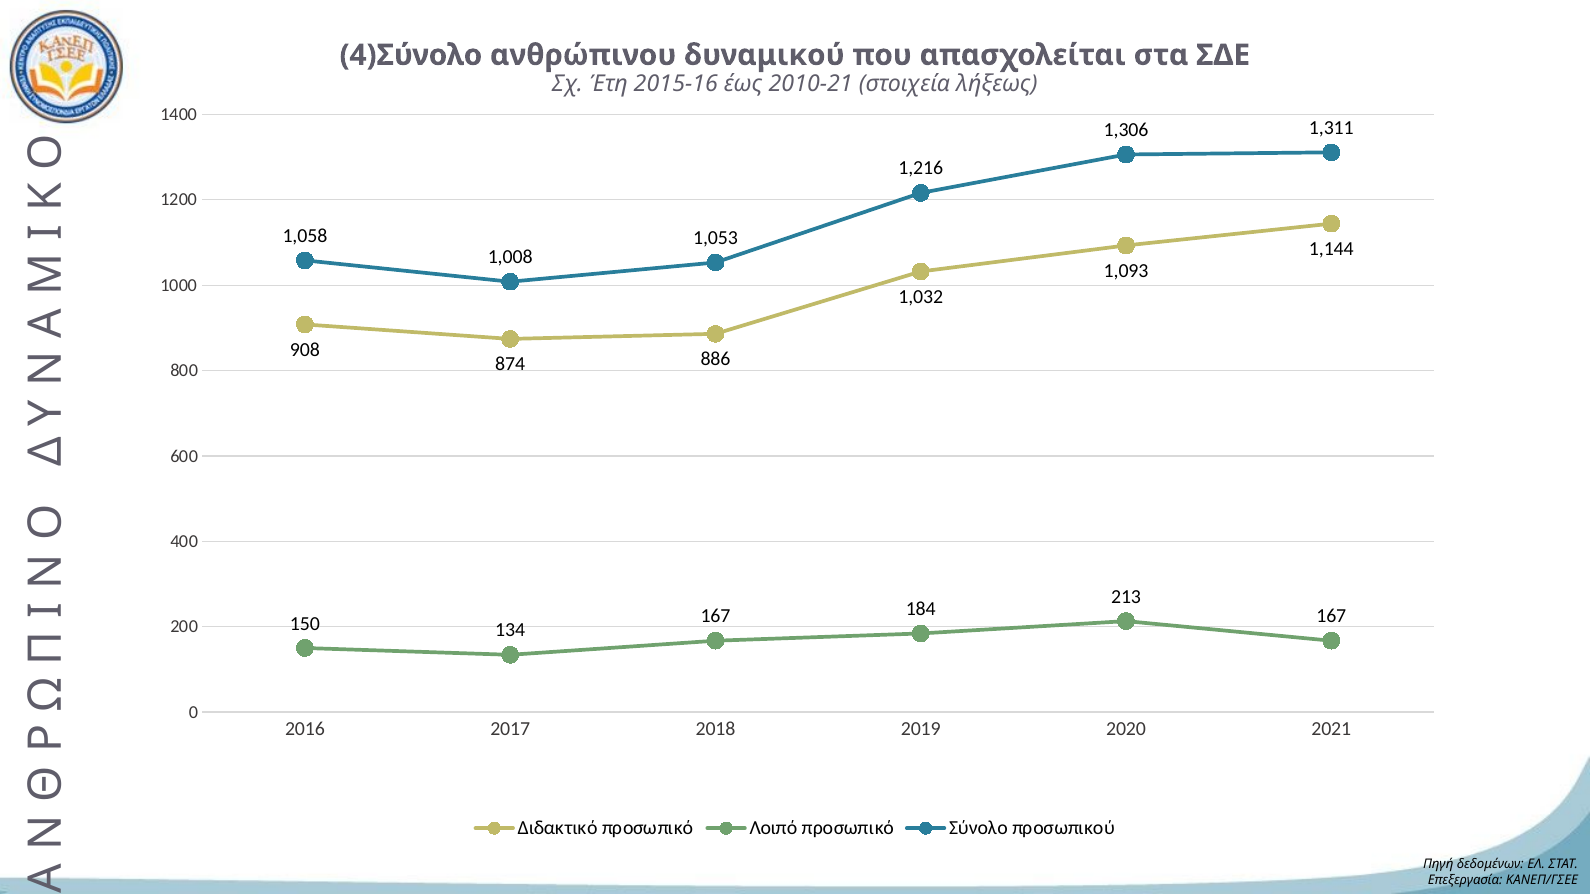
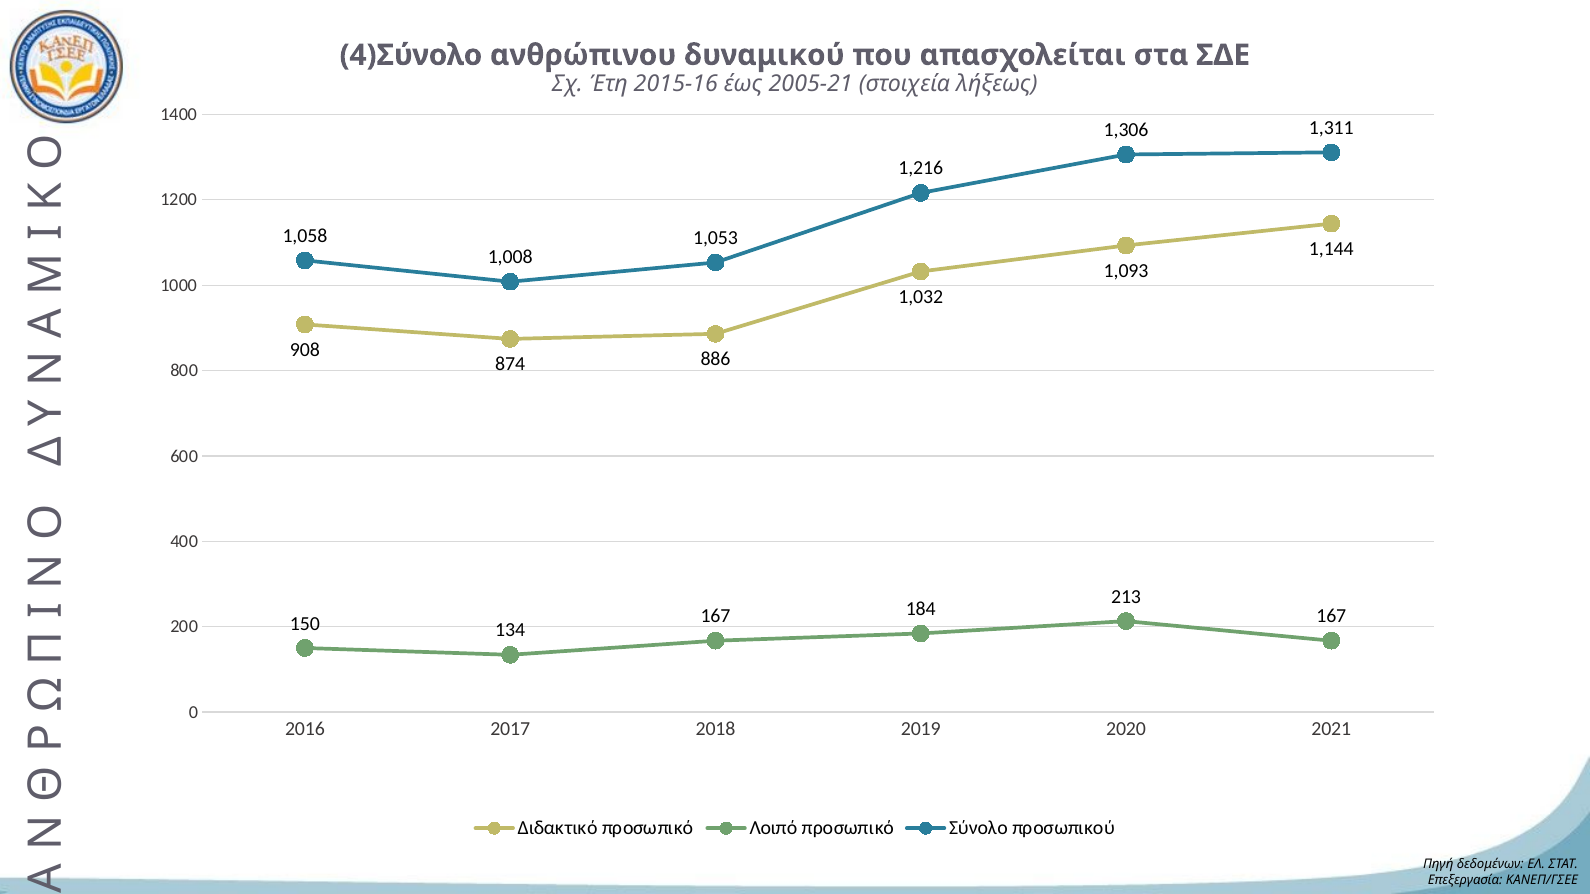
2010-21: 2010-21 -> 2005-21 (811, 84)
